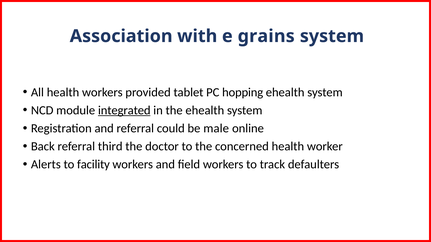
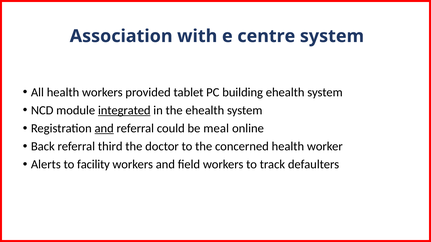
grains: grains -> centre (266, 36)
hopping: hopping -> building (243, 92)
and underline: none -> present (104, 129)
male: male -> meal (216, 129)
